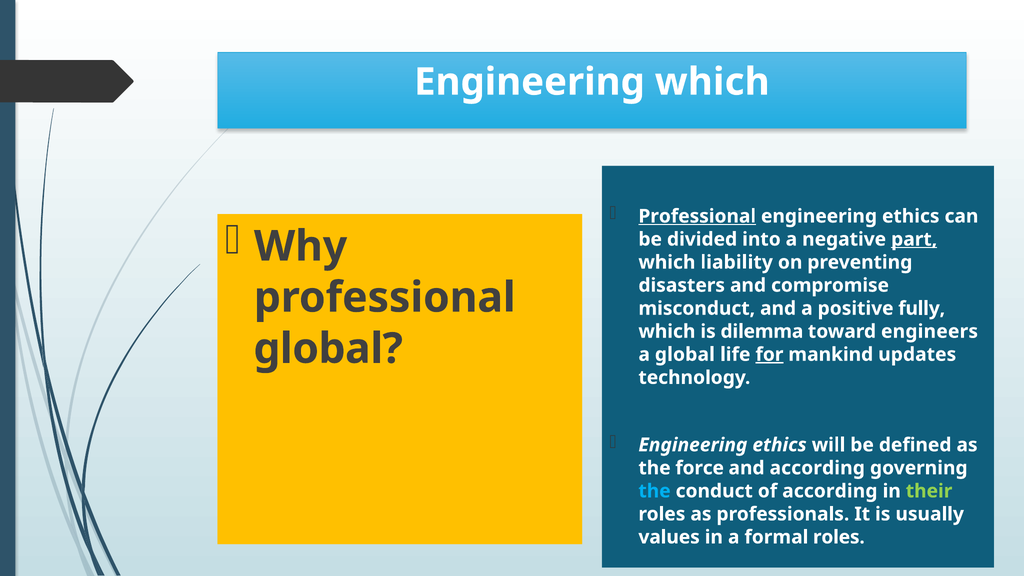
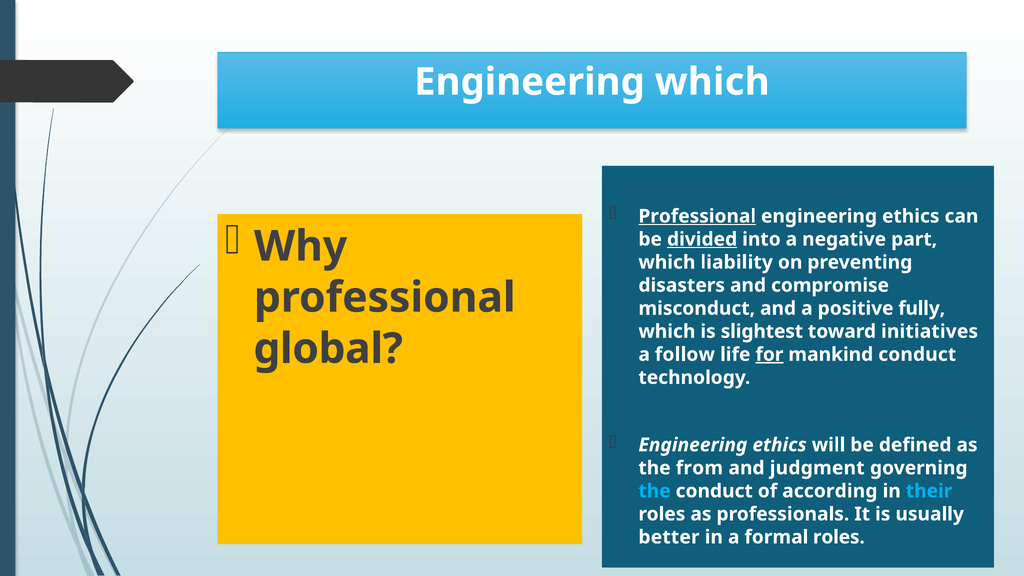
divided underline: none -> present (702, 239)
part underline: present -> none (914, 239)
dilemma: dilemma -> slightest (762, 331)
engineers: engineers -> initiatives (930, 331)
a global: global -> follow (685, 354)
mankind updates: updates -> conduct (917, 354)
force: force -> from (699, 468)
and according: according -> judgment (817, 468)
their colour: light green -> light blue (929, 491)
values: values -> better (669, 537)
